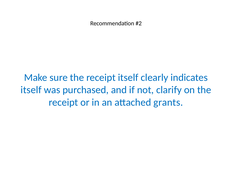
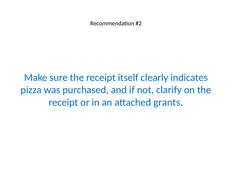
itself: itself -> pizza (31, 90)
